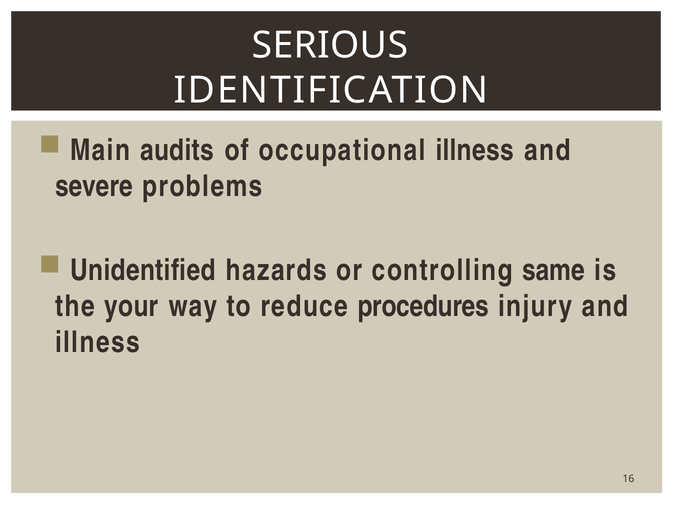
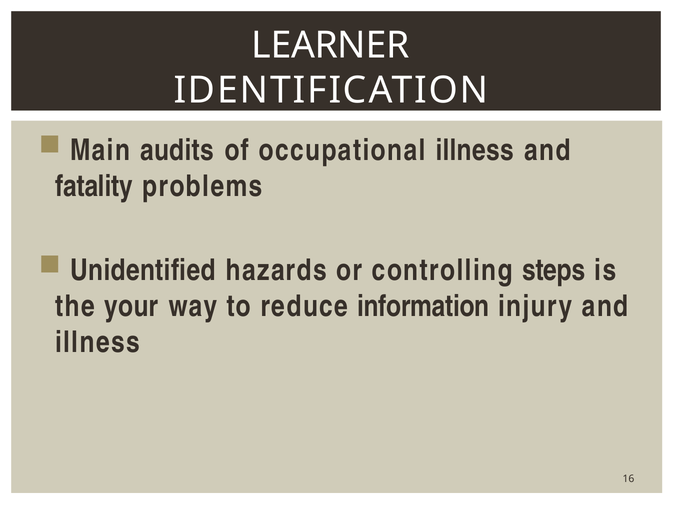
SERIOUS: SERIOUS -> LEARNER (330, 45)
severe: severe -> fatality (94, 186)
same: same -> steps (554, 270)
procedures: procedures -> information (423, 306)
